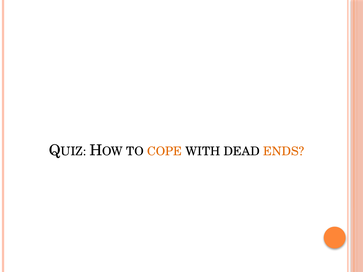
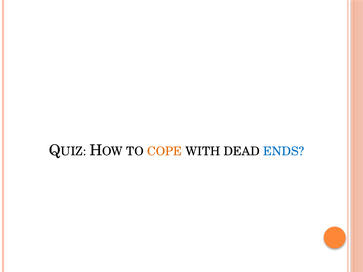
ENDS colour: orange -> blue (284, 152)
